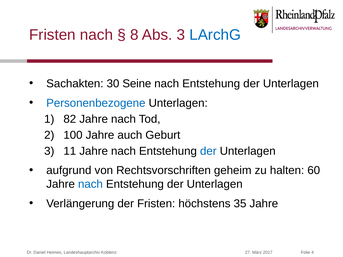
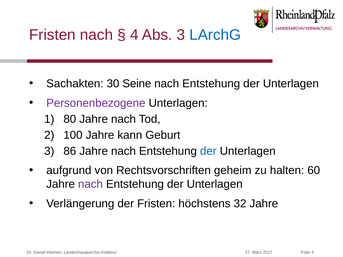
8: 8 -> 4 (134, 35)
Personenbezogene colour: blue -> purple (96, 103)
82: 82 -> 80 (70, 119)
auch: auch -> kann (130, 135)
11: 11 -> 86 (70, 151)
nach colour: blue -> purple (90, 184)
35: 35 -> 32 (240, 204)
